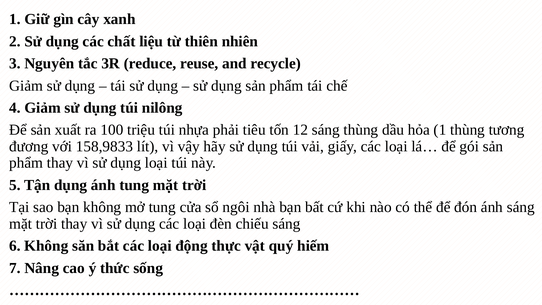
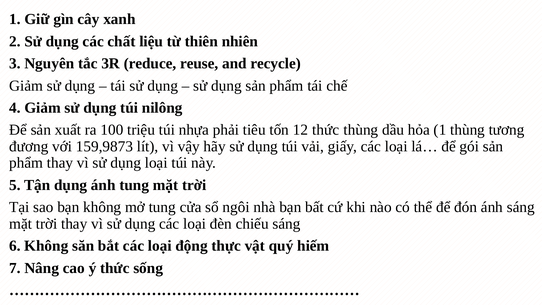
12 sáng: sáng -> thức (326, 130)
158,9833: 158,9833 -> 159,9873 (104, 146)
